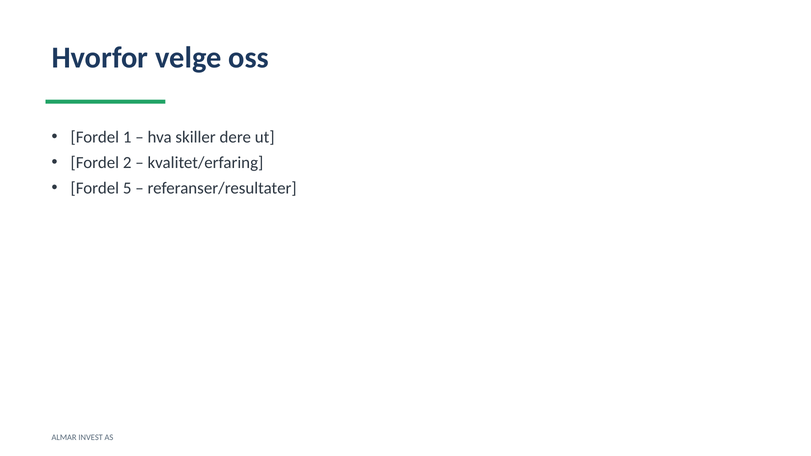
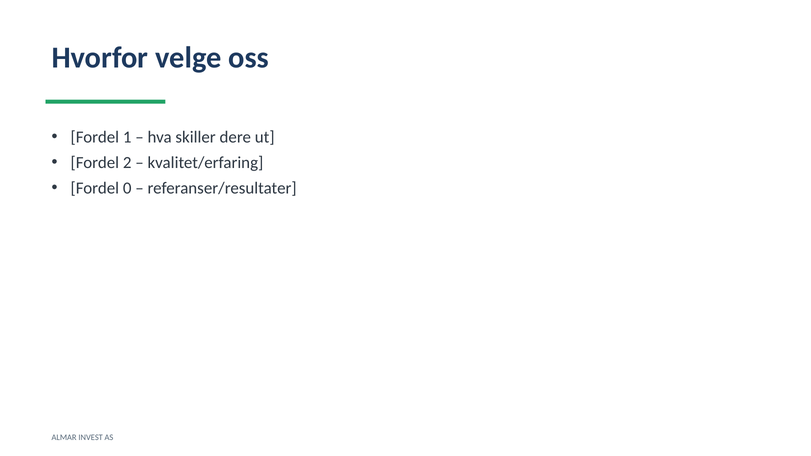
5: 5 -> 0 (127, 188)
